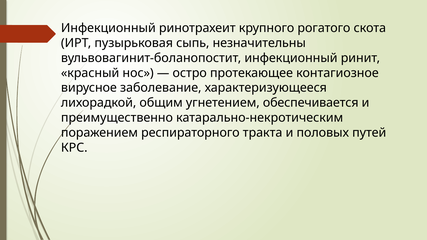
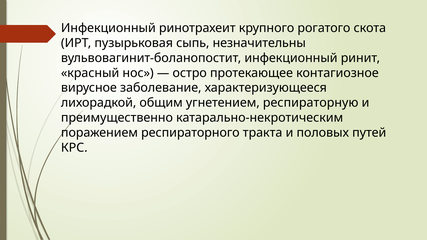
обеспечивается: обеспечивается -> респираторную (311, 103)
